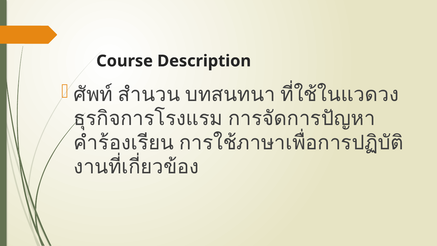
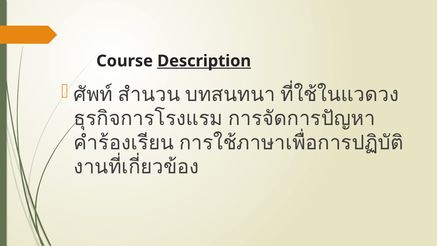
Description underline: none -> present (204, 61)
